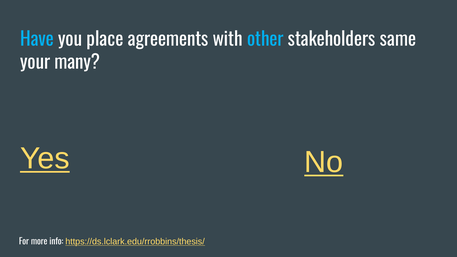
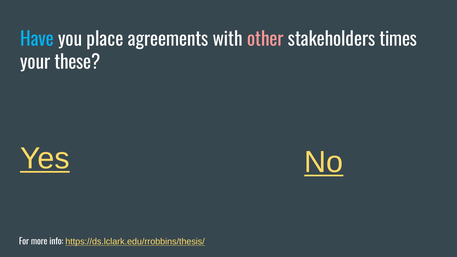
other colour: light blue -> pink (265, 40)
same: same -> times (398, 40)
many: many -> these (77, 62)
